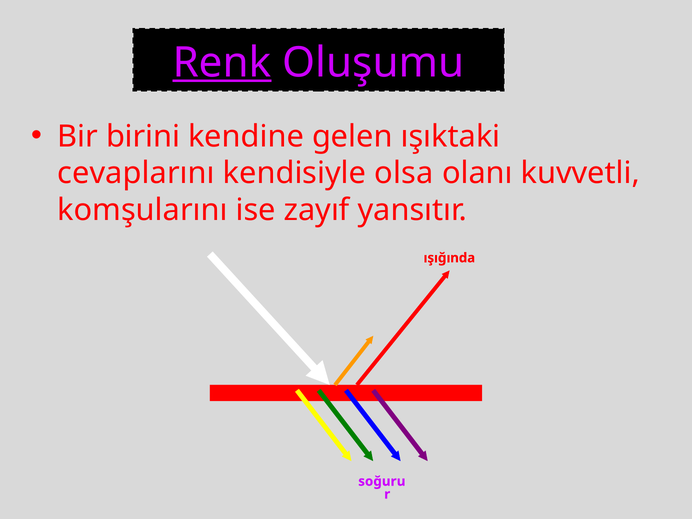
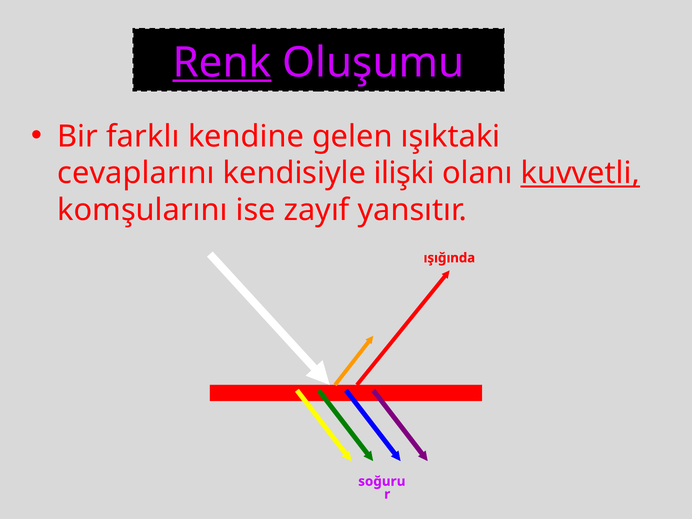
birini: birini -> farklı (143, 136)
olsa: olsa -> ilişki (404, 173)
kuvvetli underline: none -> present (580, 173)
